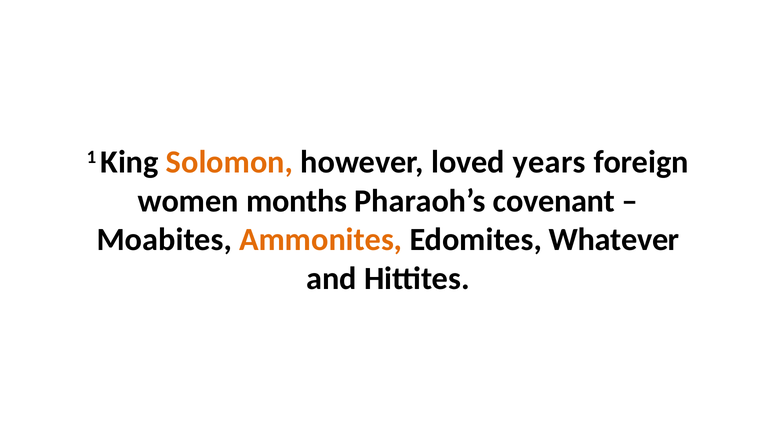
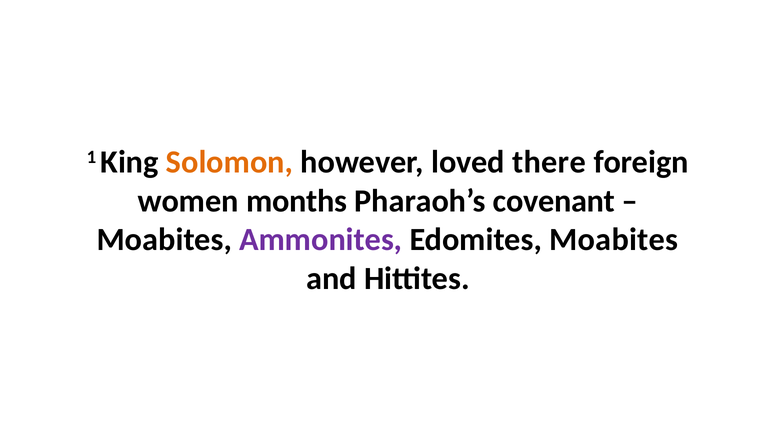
years: years -> there (549, 162)
Ammonites colour: orange -> purple (321, 240)
Edomites Whatever: Whatever -> Moabites (614, 240)
